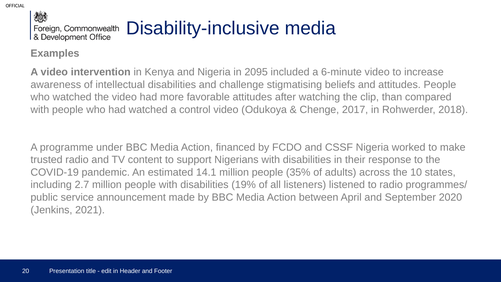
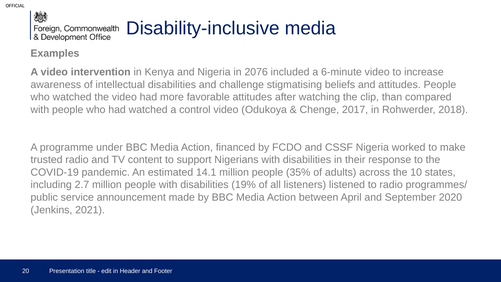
2095: 2095 -> 2076 (256, 72)
